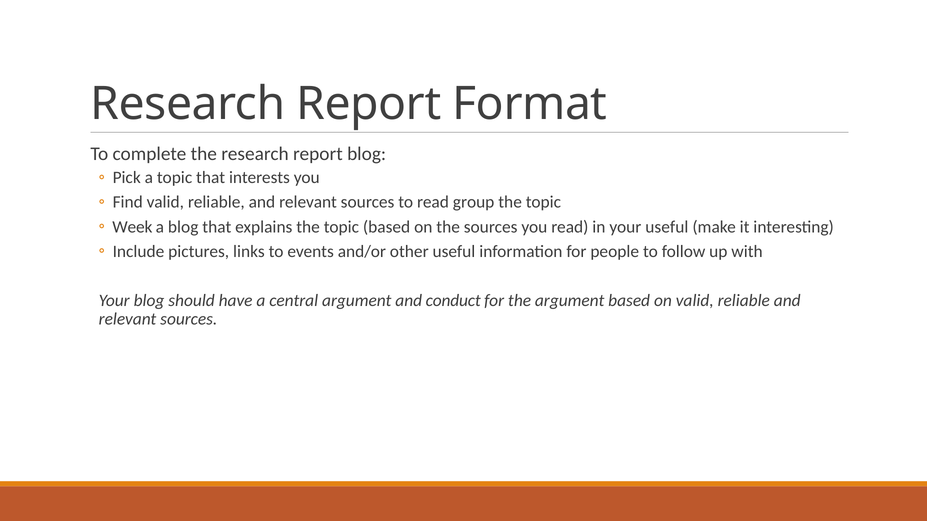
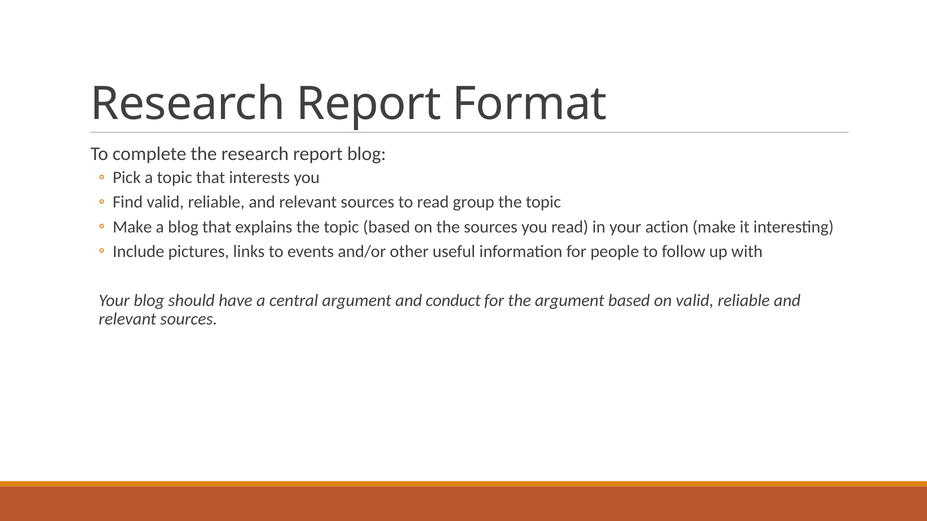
Week: Week -> Make (132, 227)
your useful: useful -> action (667, 227)
